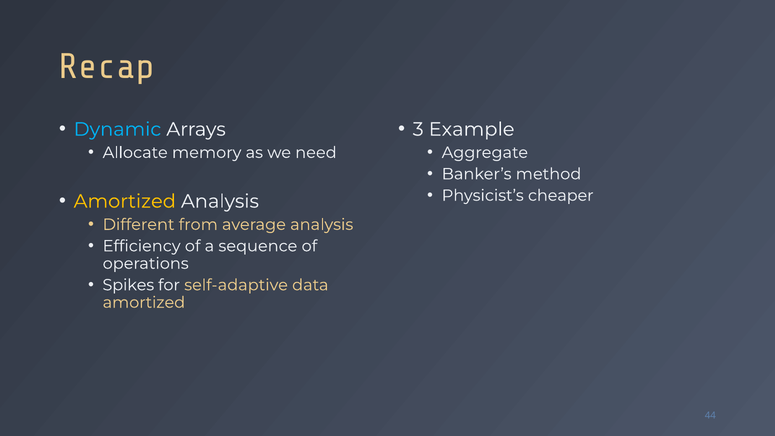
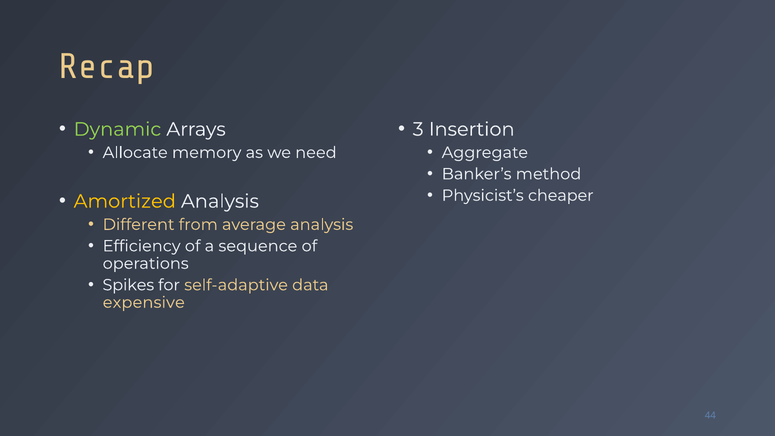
Dynamic colour: light blue -> light green (117, 129)
Example: Example -> Insertion (472, 129)
amortized: amortized -> expensive (144, 302)
